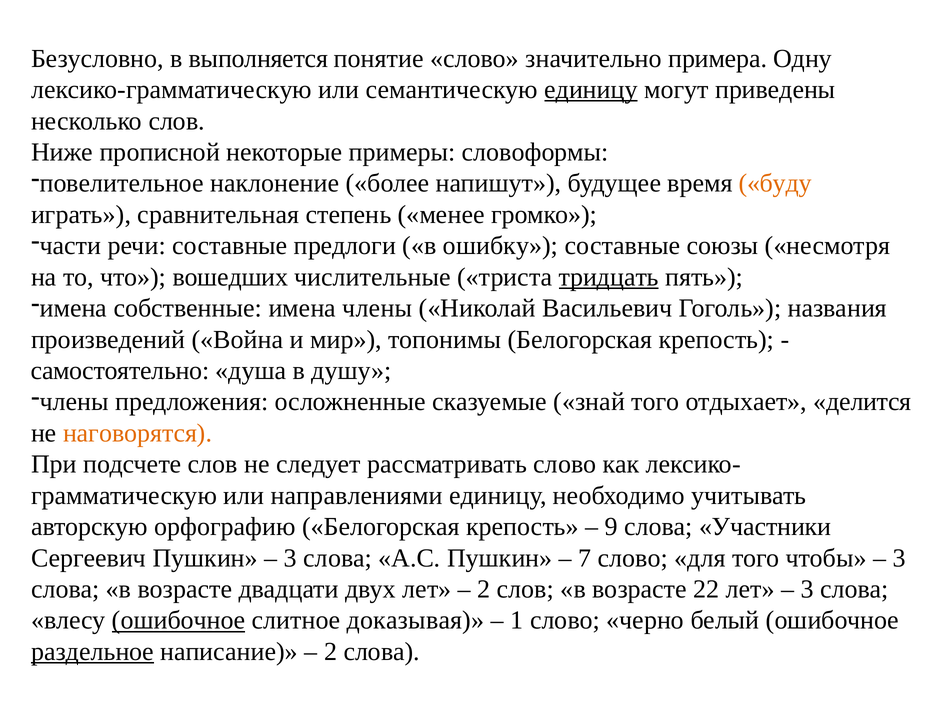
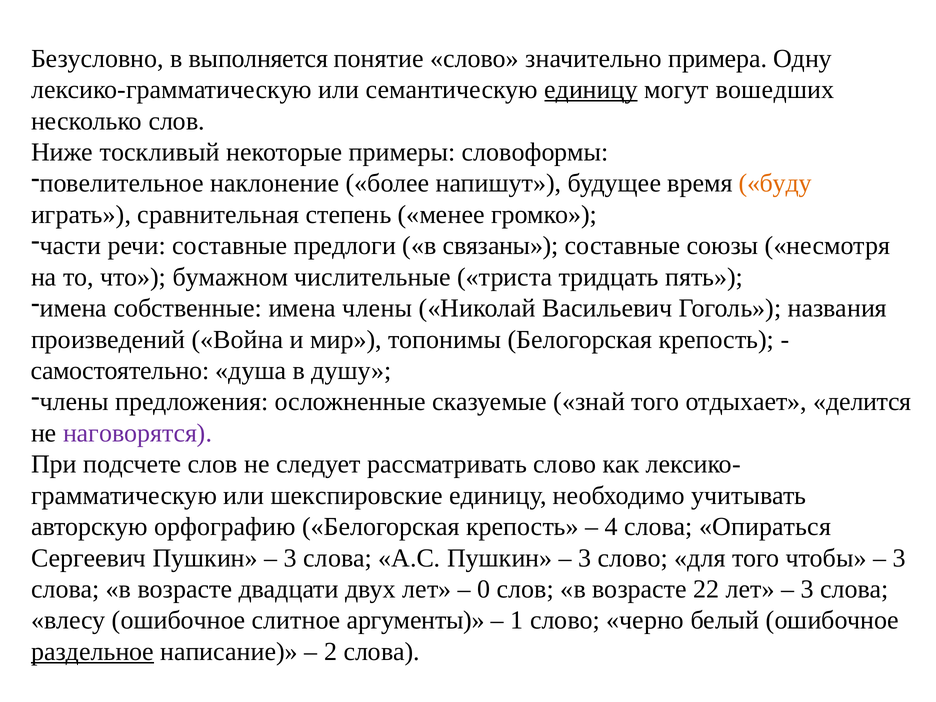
приведены: приведены -> вошедших (775, 90)
прописной: прописной -> тоскливый (160, 152)
ошибку: ошибку -> связаны (501, 246)
вошедших: вошедших -> бумажном (230, 277)
тридцать underline: present -> none (609, 277)
наговорятся colour: orange -> purple (138, 433)
направлениями: направлениями -> шекспировские (357, 496)
9: 9 -> 4 (611, 527)
Участники: Участники -> Опираться (765, 527)
7: 7 -> 3 (585, 558)
2: 2 -> 0 (484, 589)
ошибочное underline: present -> none (179, 620)
доказывая: доказывая -> аргументы (416, 620)
